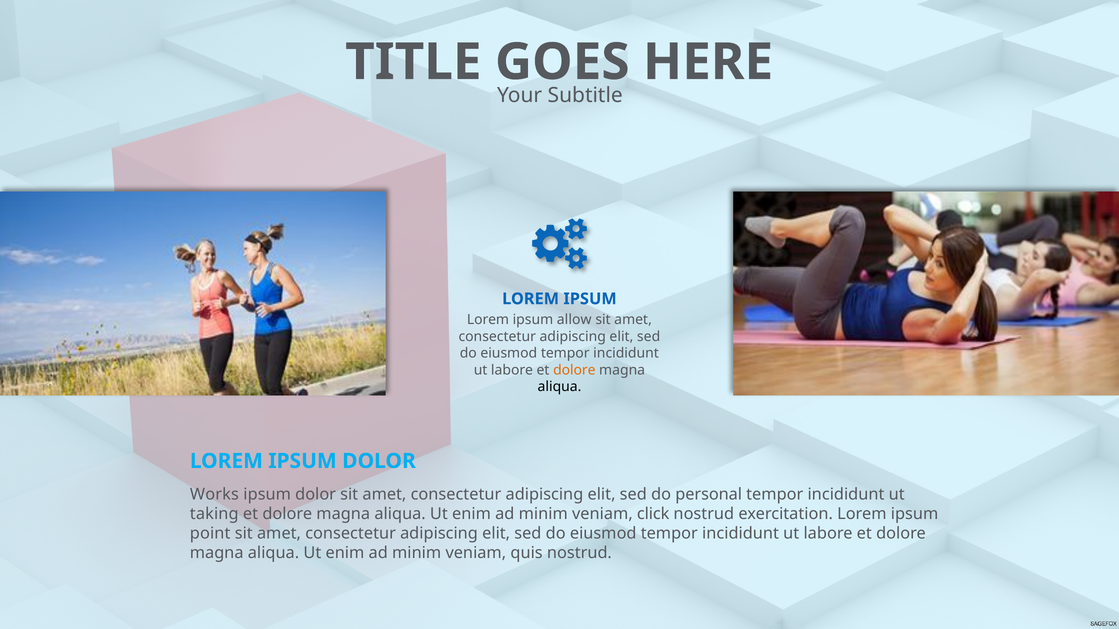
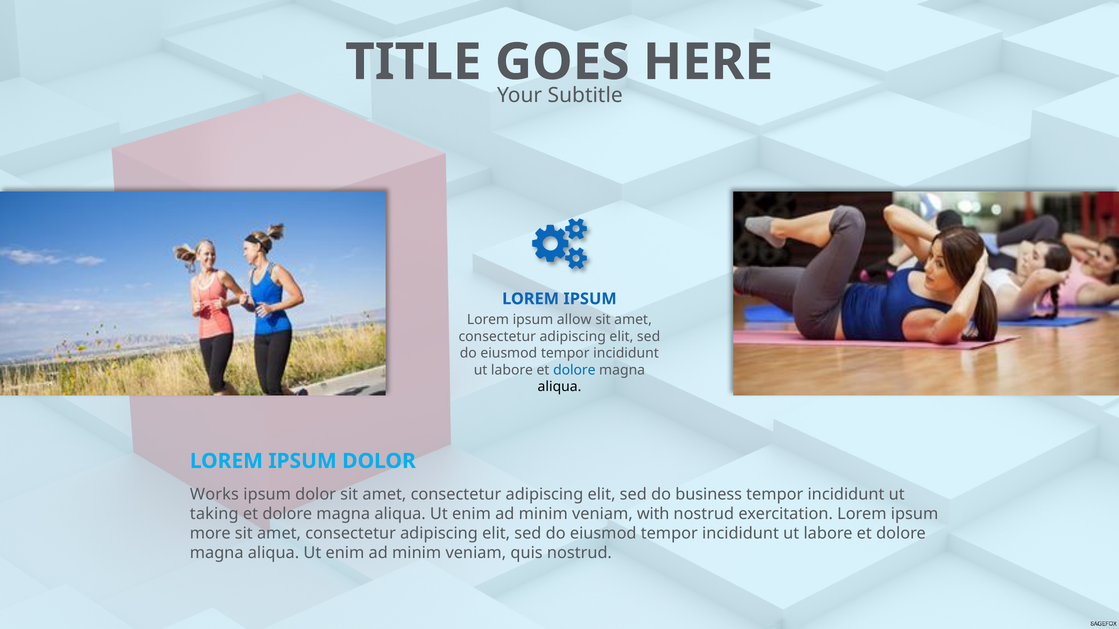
dolore colour: orange -> blue (574, 370)
personal: personal -> business (709, 495)
click: click -> with (653, 514)
point: point -> more (210, 534)
